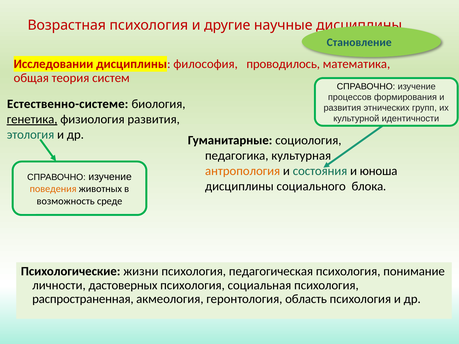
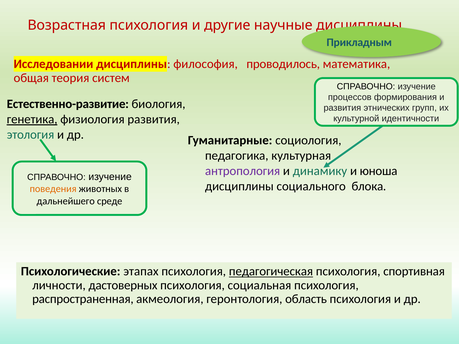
Становление: Становление -> Прикладным (359, 42)
Естественно-системе: Естественно-системе -> Естественно-развитие (68, 104)
антропология colour: orange -> purple (243, 171)
состояния: состояния -> динамику (320, 171)
возможность: возможность -> дальнейшего (66, 201)
жизни: жизни -> этапах (141, 272)
педагогическая underline: none -> present (271, 272)
понимание: понимание -> спортивная (414, 272)
